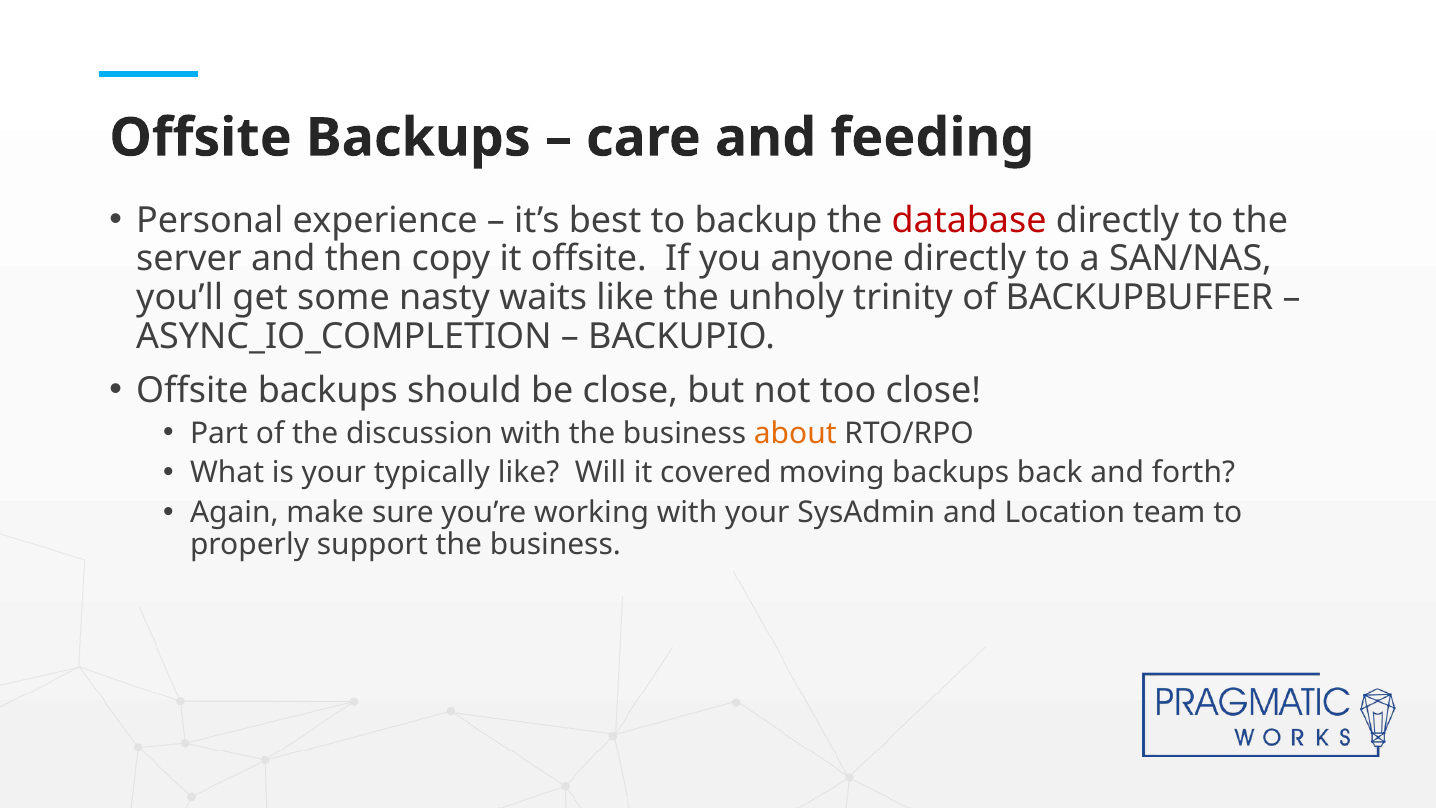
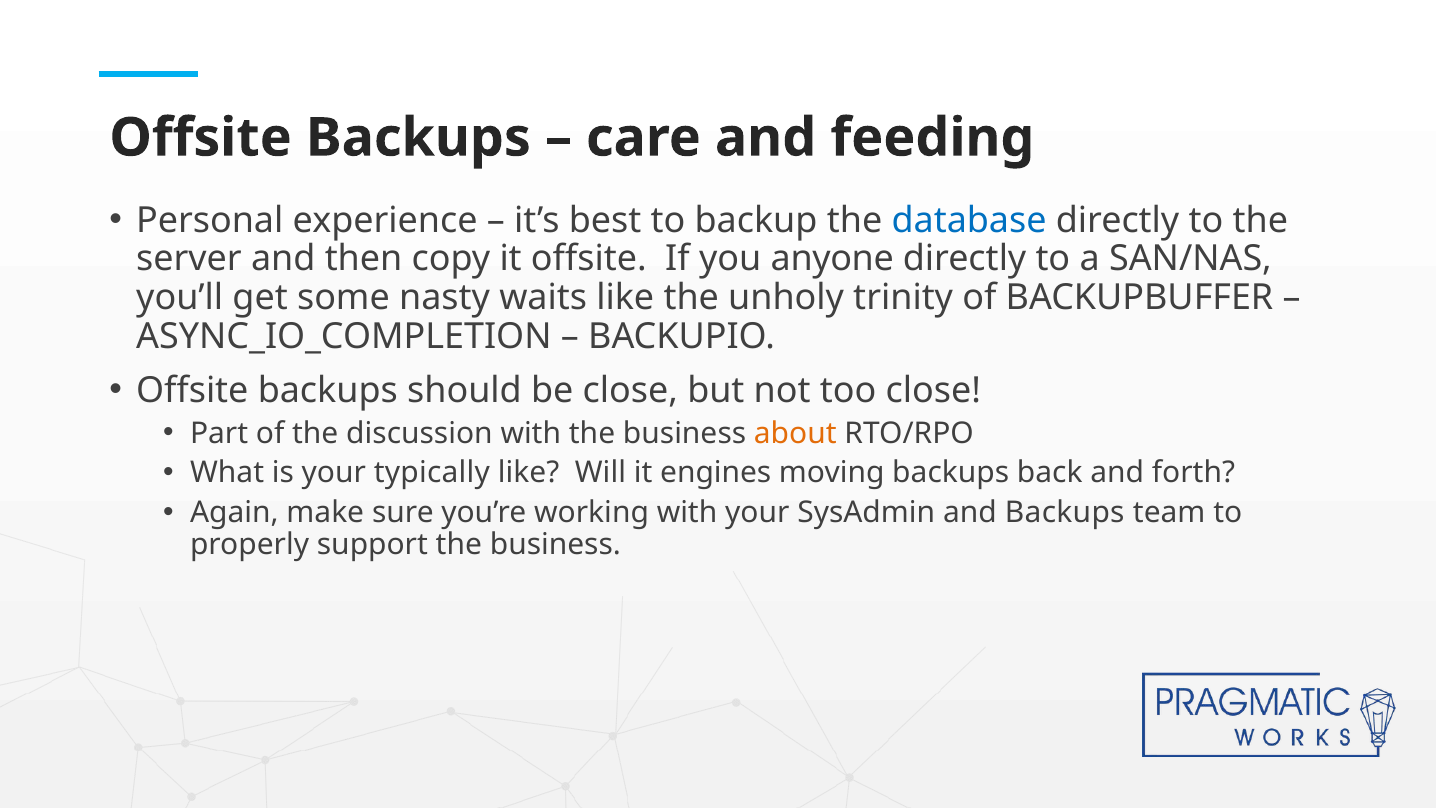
database colour: red -> blue (969, 220)
covered: covered -> engines (716, 473)
and Location: Location -> Backups (1065, 513)
